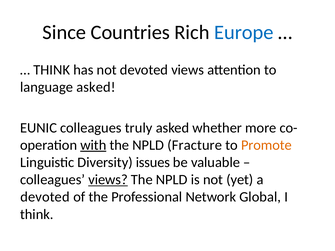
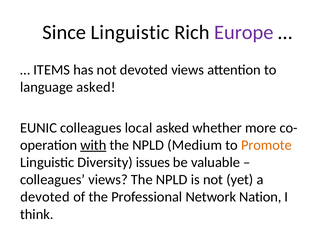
Since Countries: Countries -> Linguistic (130, 32)
Europe colour: blue -> purple (244, 32)
THINK: THINK -> ITEMS (52, 70)
truly: truly -> local (139, 128)
Fracture: Fracture -> Medium (195, 145)
views underline: present -> none (108, 180)
Global: Global -> Nation (260, 197)
